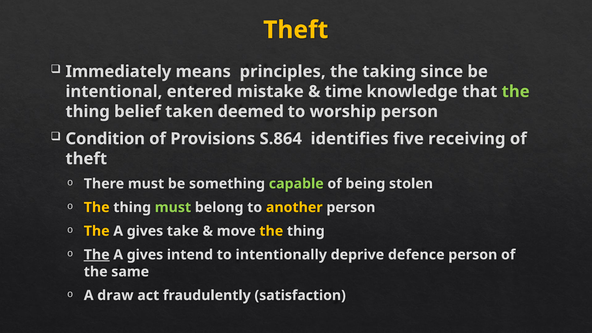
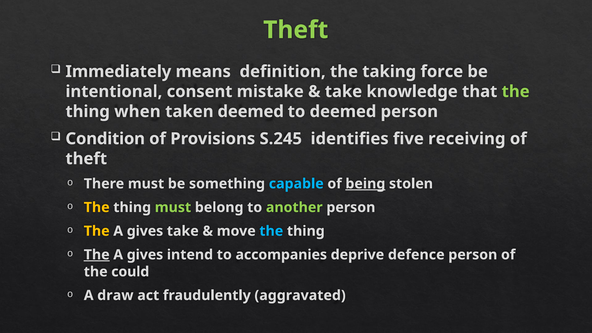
Theft colour: yellow -> light green (296, 30)
principles: principles -> definition (283, 72)
since: since -> force (442, 72)
entered: entered -> consent (200, 92)
time: time -> take (343, 92)
belief: belief -> when (137, 112)
to worship: worship -> deemed (343, 112)
S.864: S.864 -> S.245 (281, 139)
capable colour: light green -> light blue (296, 184)
being underline: none -> present (365, 184)
another colour: yellow -> light green (294, 207)
the colour: yellow -> light blue (271, 231)
intentionally: intentionally -> accompanies (281, 255)
same: same -> could (130, 272)
satisfaction: satisfaction -> aggravated (300, 295)
